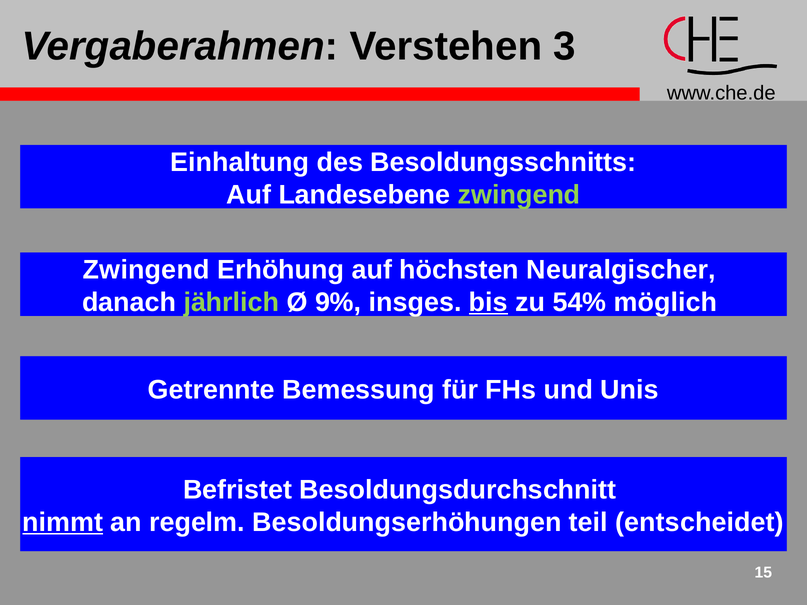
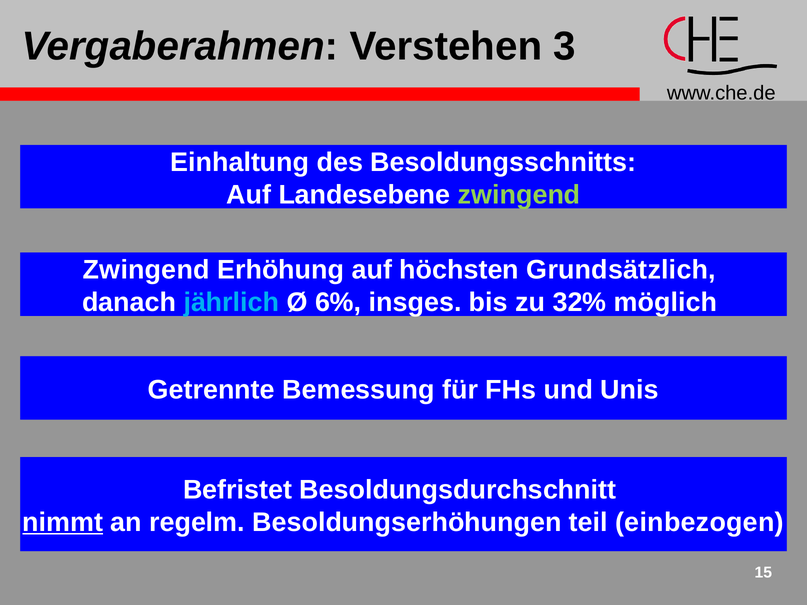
Neuralgischer: Neuralgischer -> Grundsätzlich (621, 270)
jährlich colour: light green -> light blue (231, 302)
9%: 9% -> 6% (338, 302)
bis underline: present -> none (488, 302)
54%: 54% -> 32% (579, 302)
entscheidet: entscheidet -> einbezogen (699, 522)
